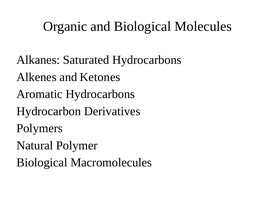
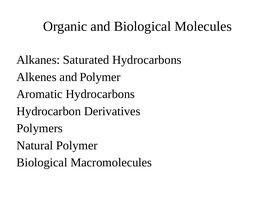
and Ketones: Ketones -> Polymer (100, 77)
